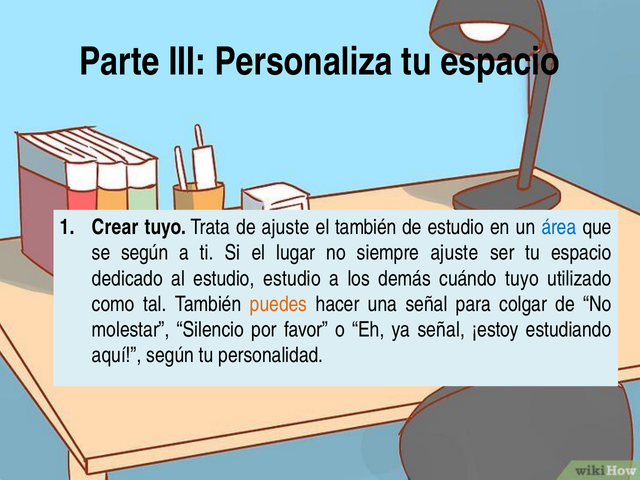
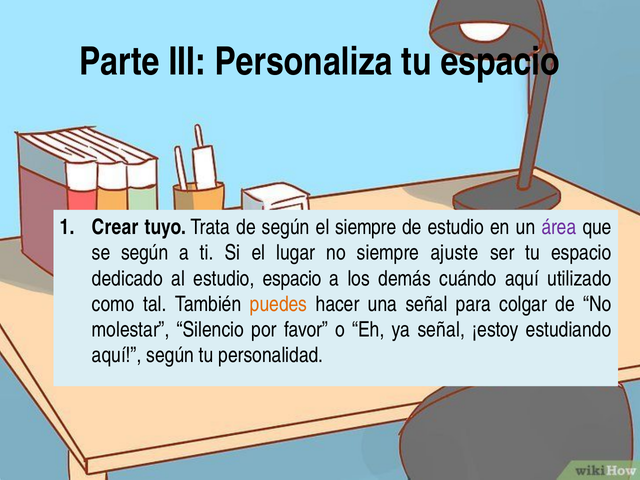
de ajuste: ajuste -> según (286, 227)
el también: también -> siempre (366, 227)
área colour: blue -> purple (559, 227)
estudio estudio: estudio -> espacio (292, 278)
cuándo tuyo: tuyo -> aquí (522, 278)
